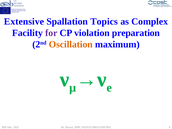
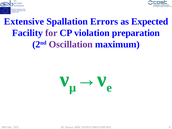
Topics: Topics -> Errors (104, 21)
Complex: Complex -> Expected (150, 21)
Oscillation colour: orange -> purple (71, 44)
